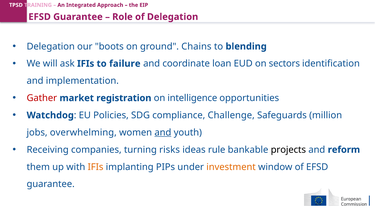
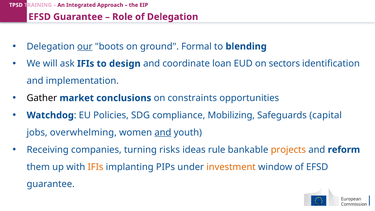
our underline: none -> present (85, 46)
Chains: Chains -> Formal (196, 46)
failure: failure -> design (125, 64)
Gather colour: red -> black (42, 98)
registration: registration -> conclusions (124, 98)
intelligence: intelligence -> constraints (192, 98)
Challenge: Challenge -> Mobilizing (231, 115)
million: million -> capital (326, 115)
projects colour: black -> orange (288, 150)
